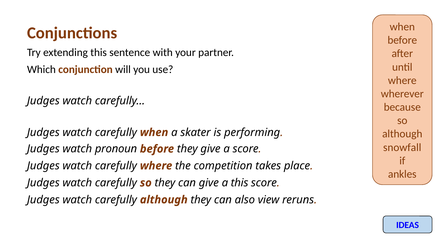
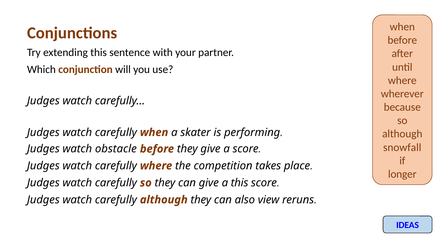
pronoun: pronoun -> obstacle (116, 148)
ankles: ankles -> longer (402, 174)
